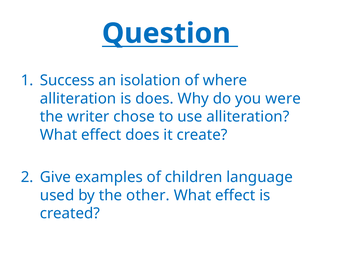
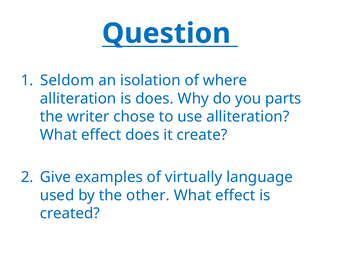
Success: Success -> Seldom (67, 80)
were: were -> parts (283, 99)
children: children -> virtually (194, 177)
